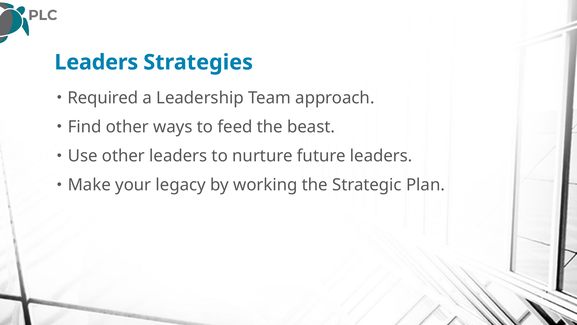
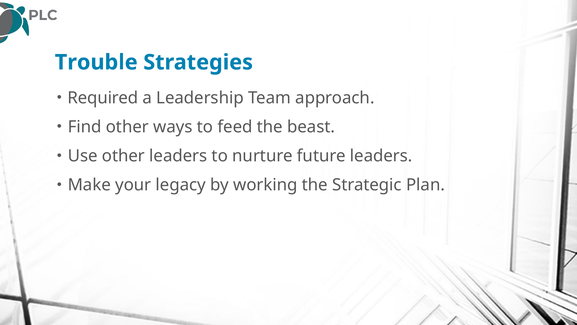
Leaders: Leaders -> Trouble (96, 62)
